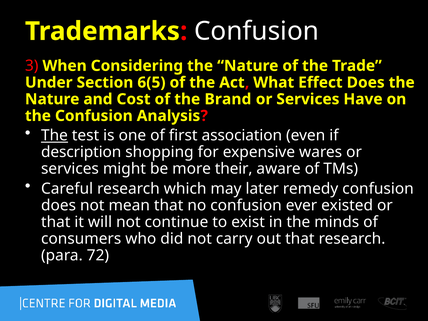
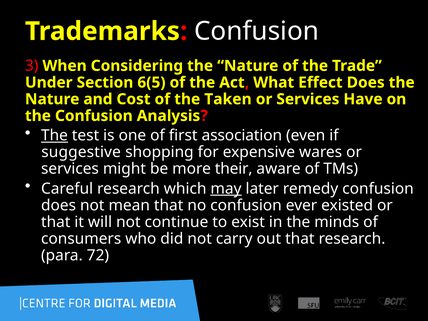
Brand: Brand -> Taken (228, 99)
description: description -> suggestive (81, 152)
may underline: none -> present (226, 189)
